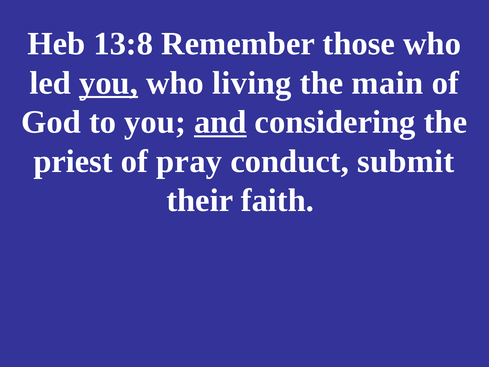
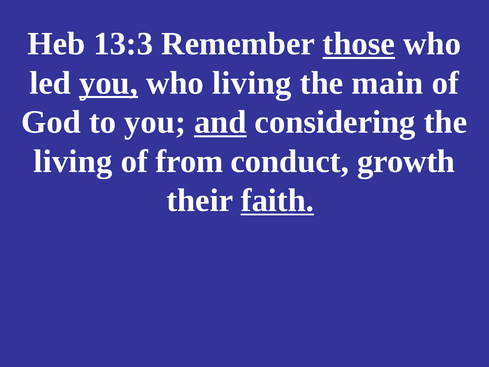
13:8: 13:8 -> 13:3 (123, 44)
those underline: none -> present (359, 44)
priest: priest -> living (73, 161)
pray: pray -> from (190, 161)
submit: submit -> growth (406, 161)
faith underline: none -> present (277, 200)
